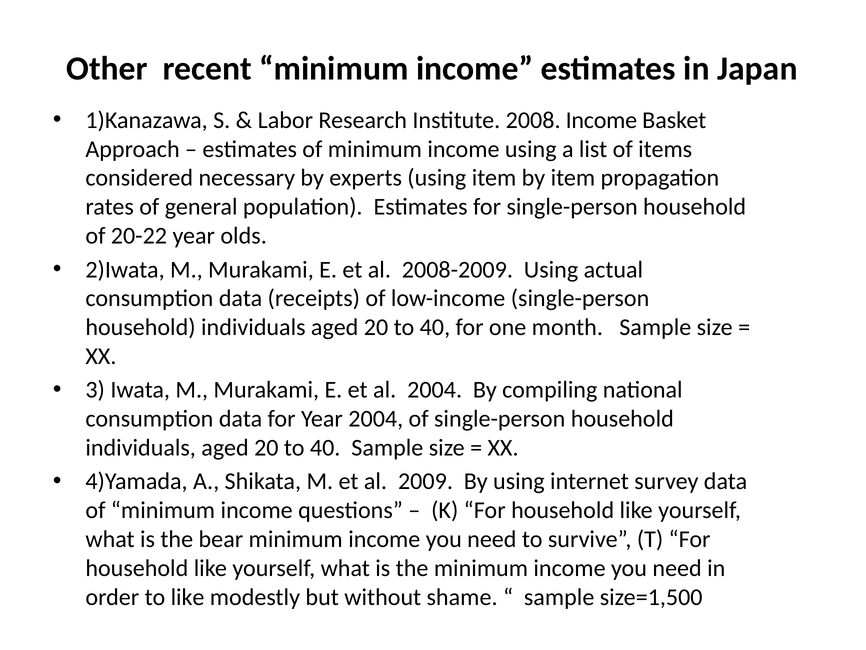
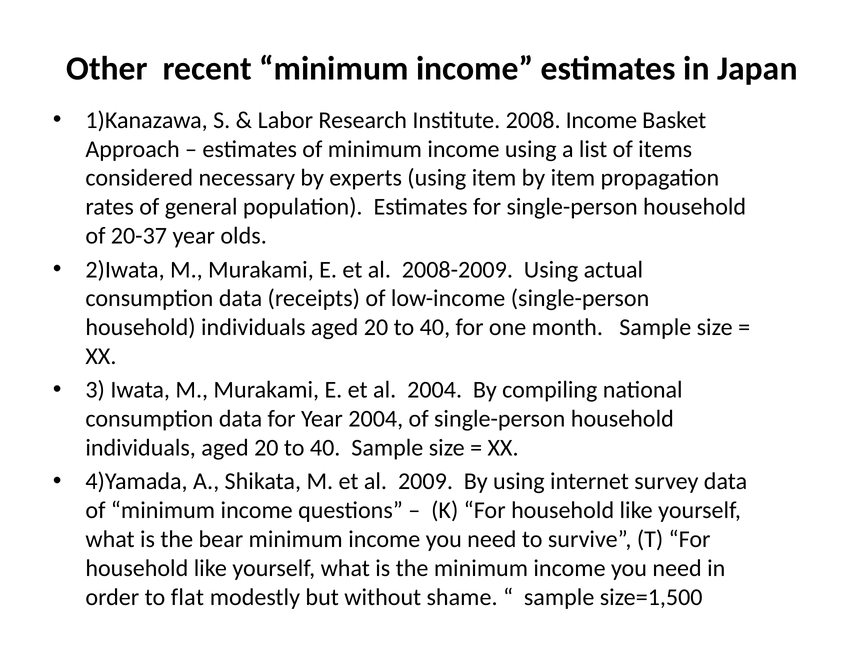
20-22: 20-22 -> 20-37 (139, 236)
to like: like -> flat (187, 597)
